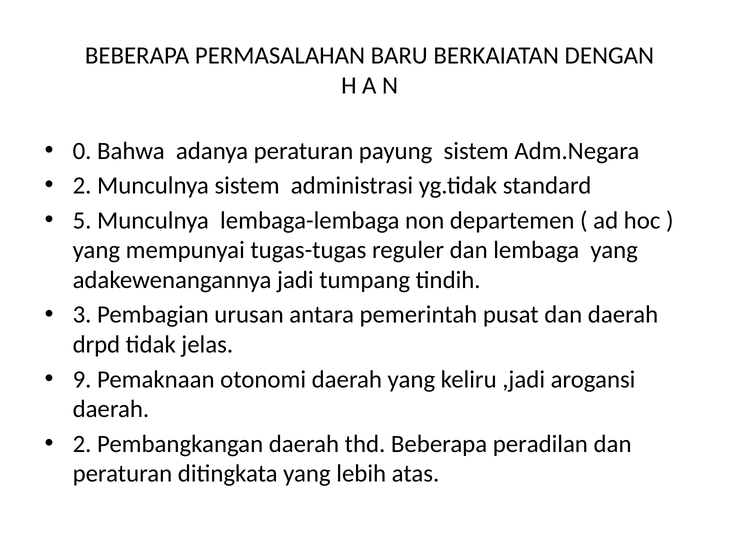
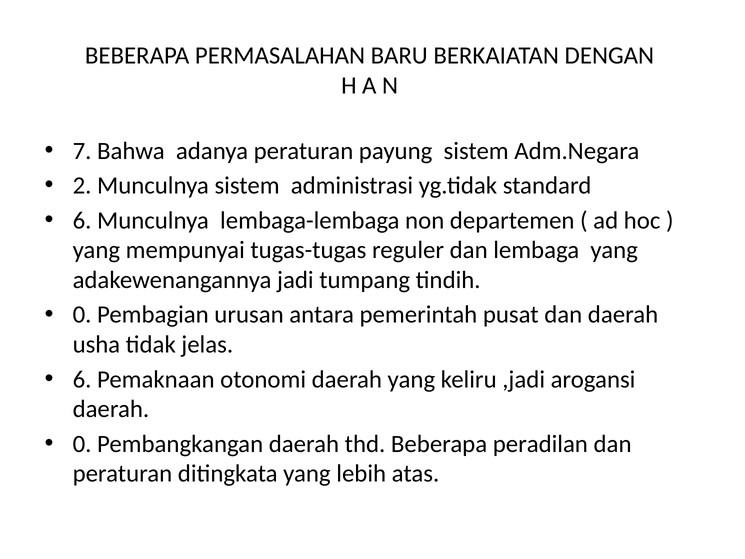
0: 0 -> 7 (82, 151)
5: 5 -> 6 (82, 220)
3: 3 -> 0 (82, 315)
drpd: drpd -> usha (96, 344)
9: 9 -> 6 (82, 379)
2: 2 -> 0 (82, 444)
